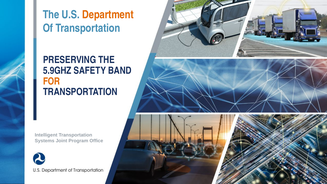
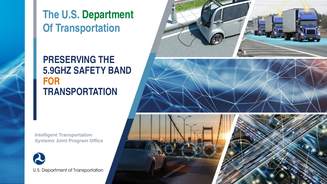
Department colour: orange -> green (108, 15)
